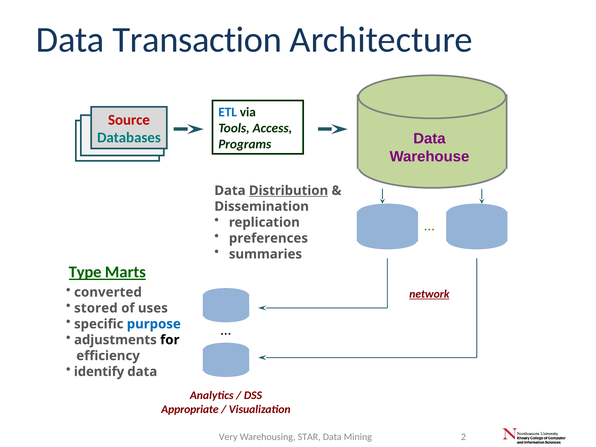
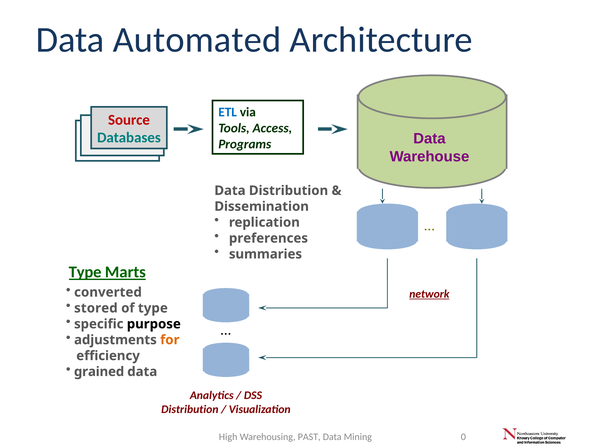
Transaction: Transaction -> Automated (197, 40)
Distribution underline: present -> none (289, 191)
of uses: uses -> type (153, 308)
purpose colour: blue -> black (154, 324)
for colour: black -> orange (170, 340)
identify: identify -> grained (99, 372)
Appropriate: Appropriate -> Distribution (190, 409)
Very: Very -> High (228, 437)
STAR: STAR -> PAST (309, 437)
2: 2 -> 0 (463, 437)
